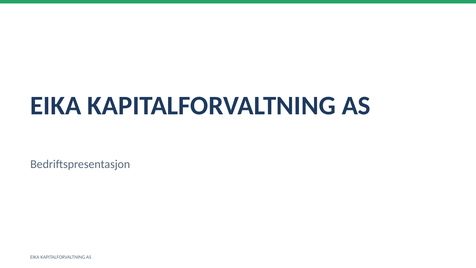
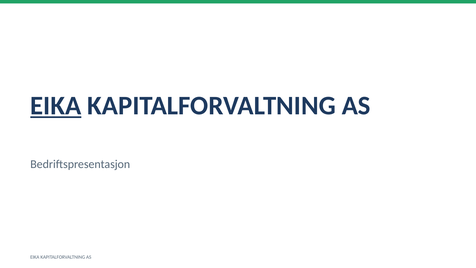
EIKA underline: none -> present (56, 106)
